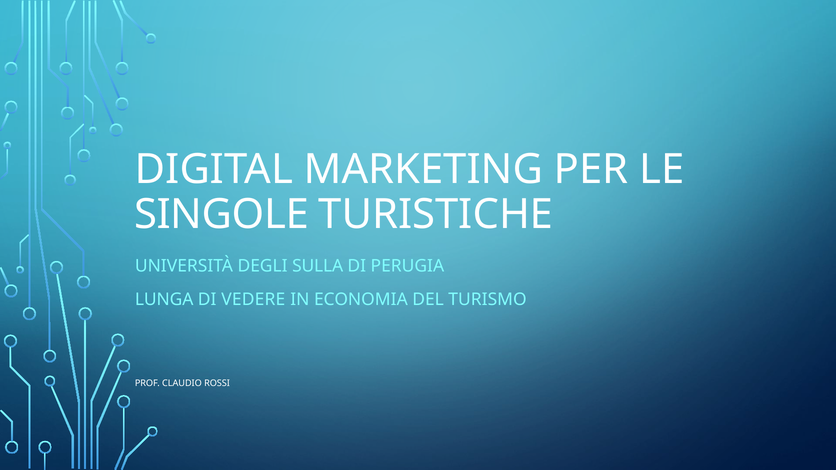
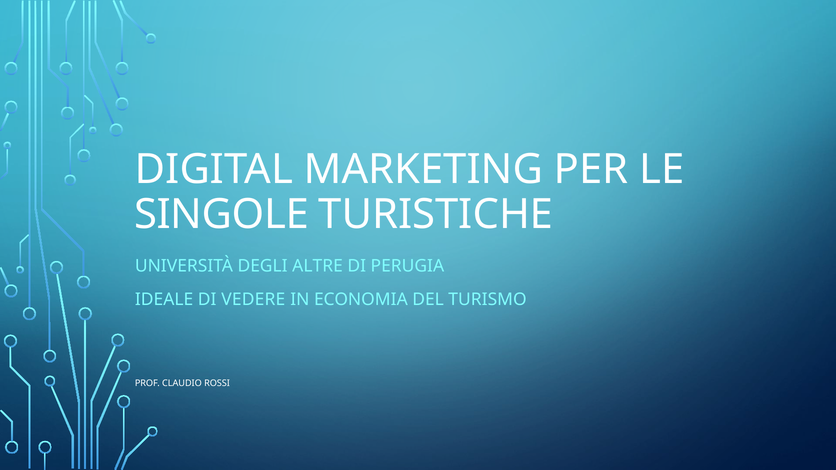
SULLA: SULLA -> ALTRE (318, 266)
LUNGA: LUNGA -> IDEALE (164, 300)
